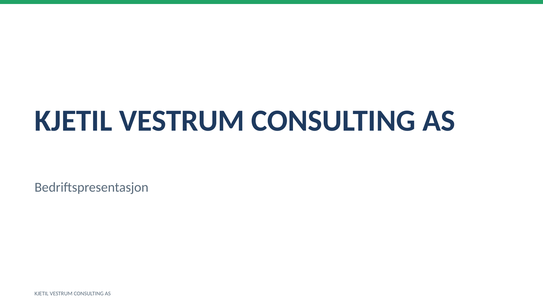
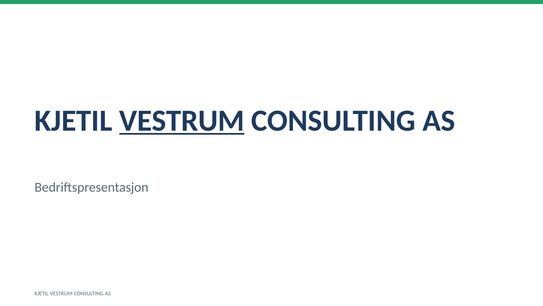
VESTRUM underline: none -> present (182, 120)
